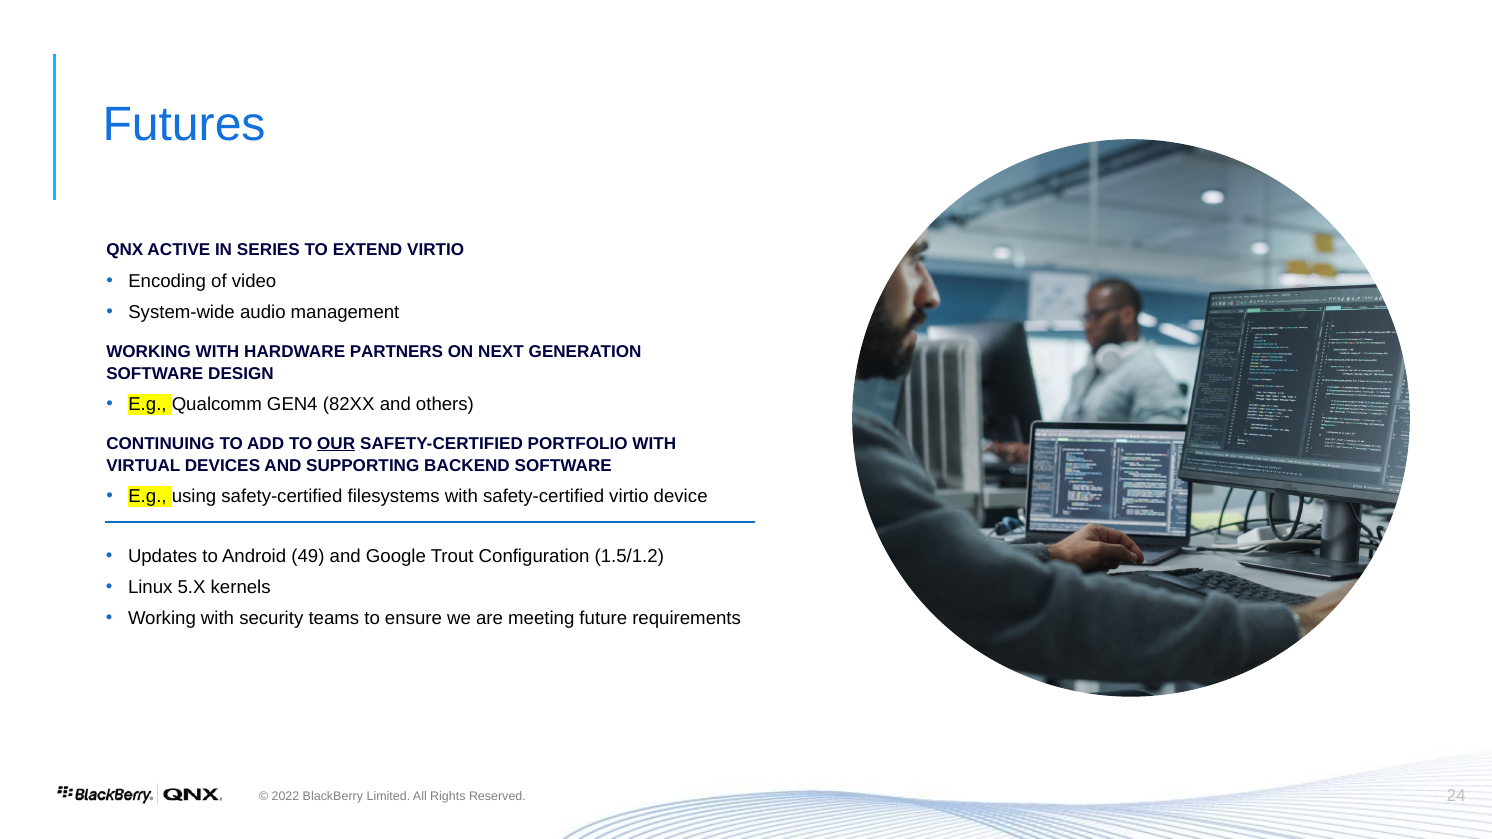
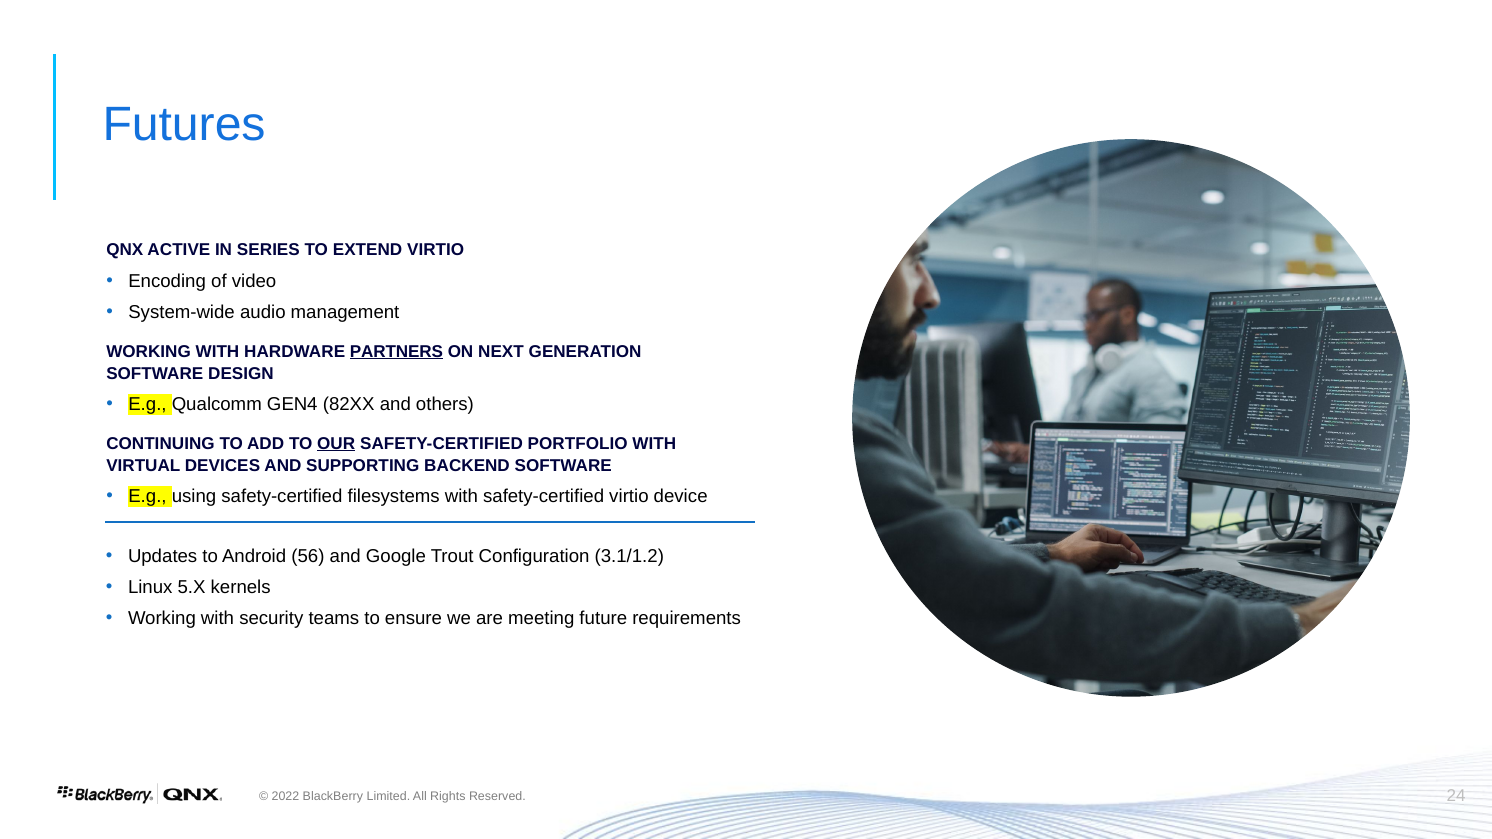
PARTNERS underline: none -> present (397, 351)
49: 49 -> 56 (308, 556)
1.5/1.2: 1.5/1.2 -> 3.1/1.2 (629, 556)
